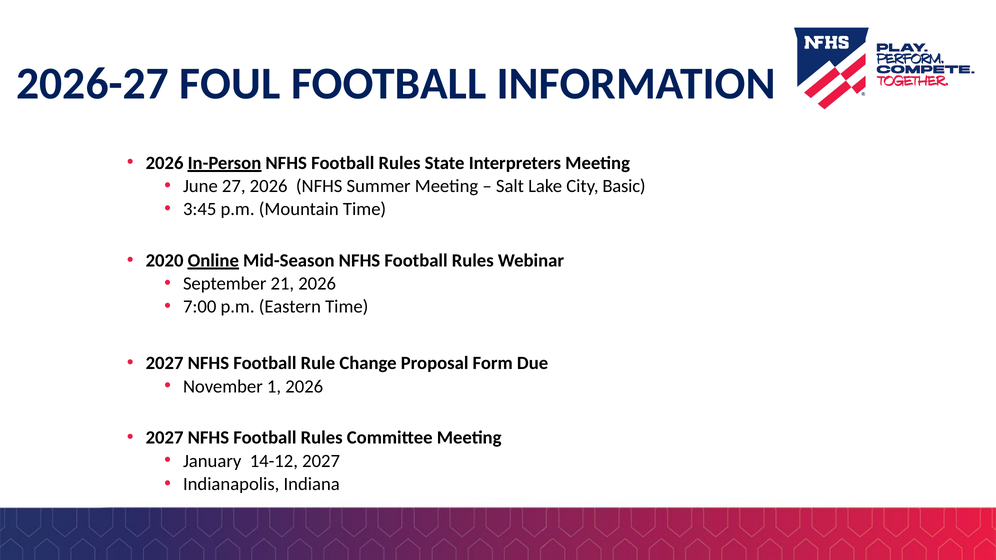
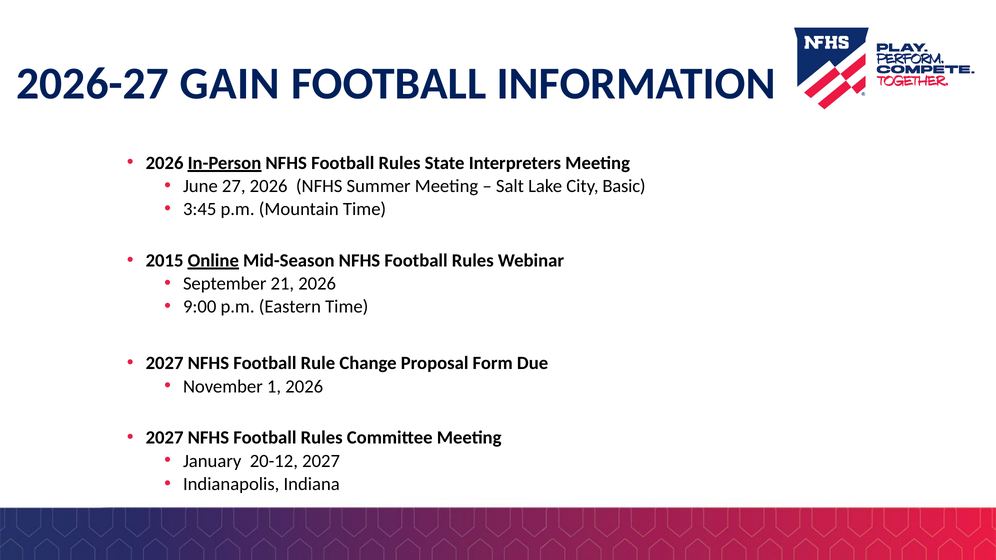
FOUL: FOUL -> GAIN (230, 84)
2020: 2020 -> 2015 (165, 261)
7:00: 7:00 -> 9:00 (200, 307)
14-12: 14-12 -> 20-12 (274, 461)
